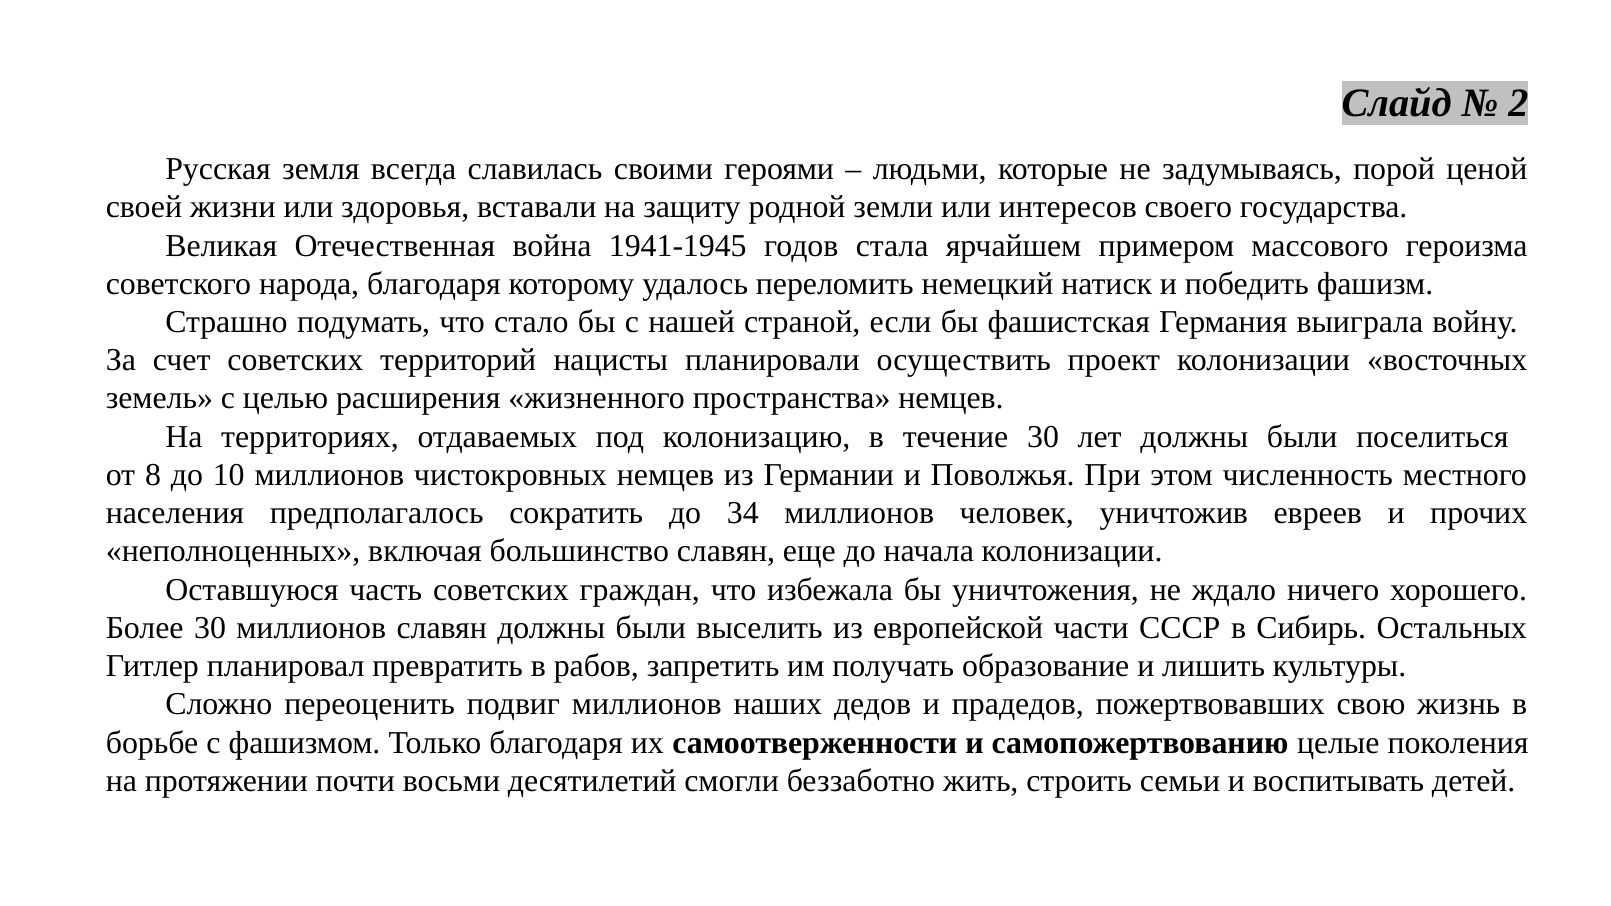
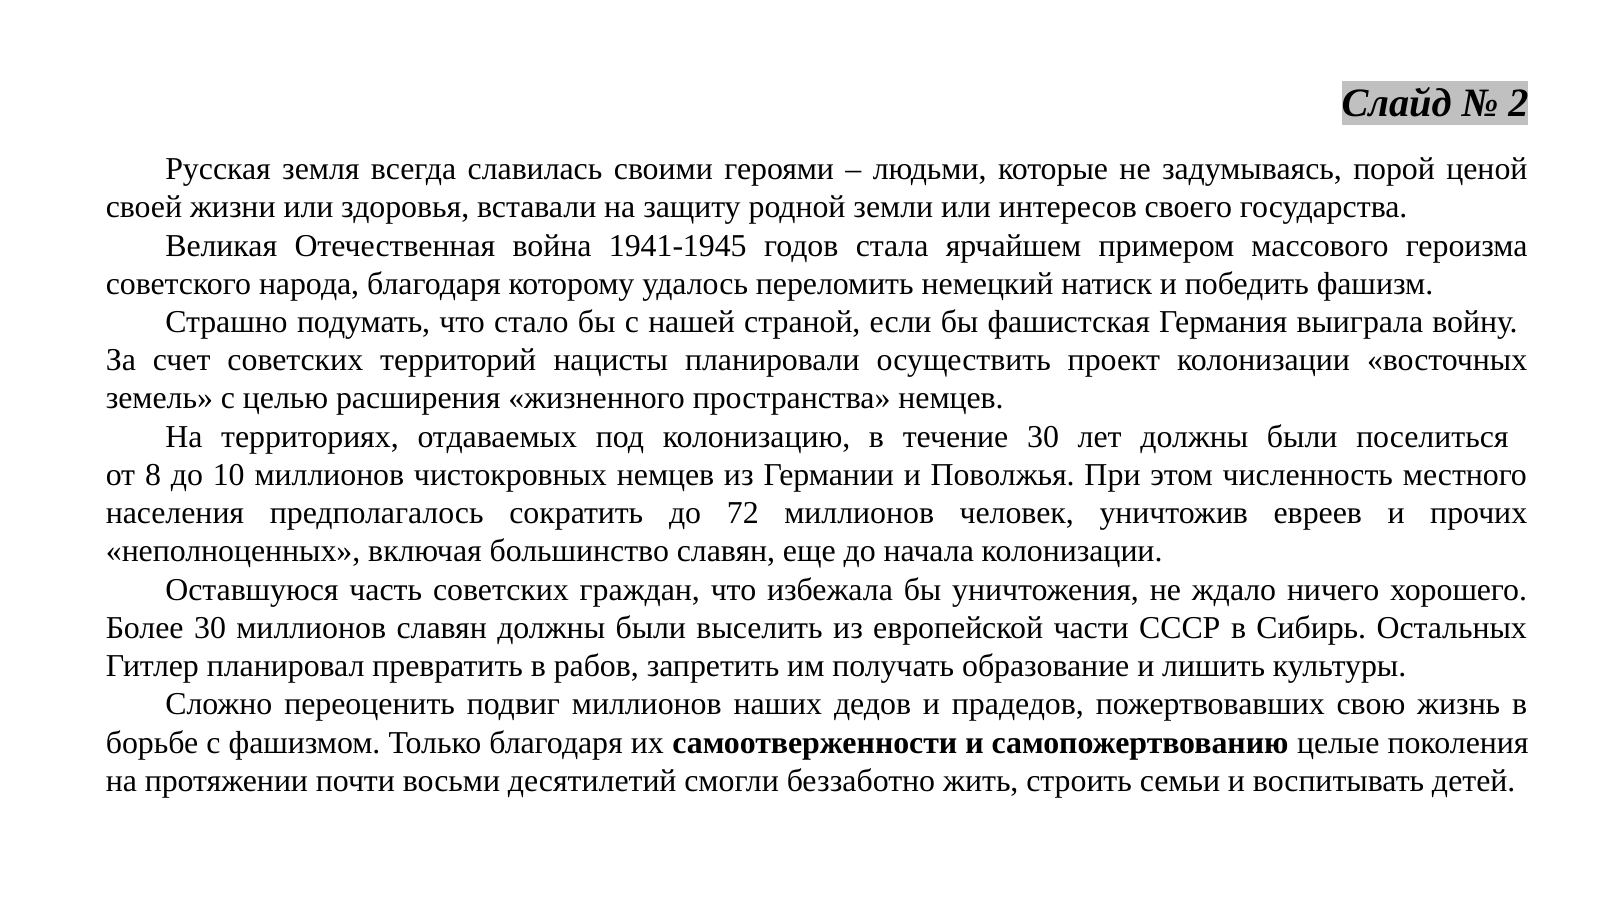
34: 34 -> 72 (743, 513)
